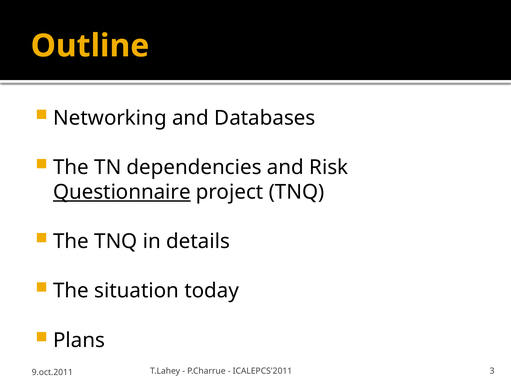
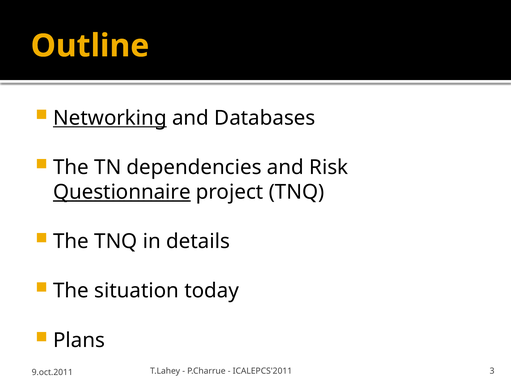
Networking underline: none -> present (110, 118)
